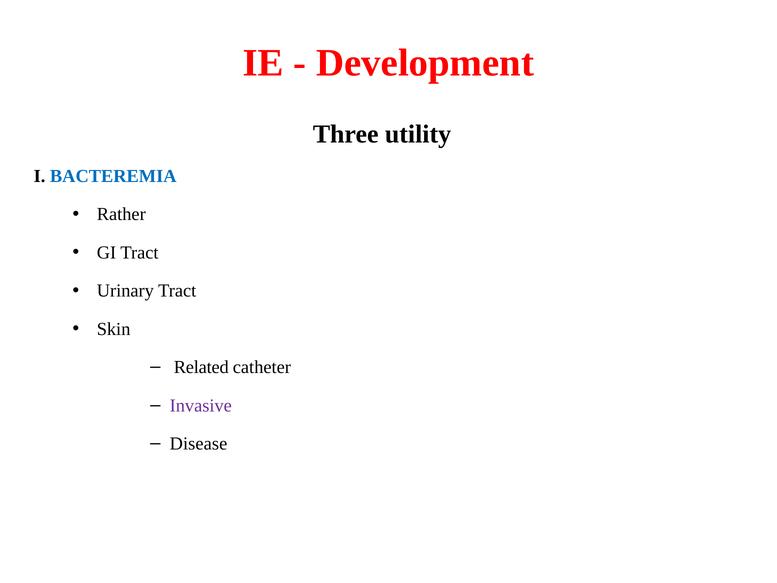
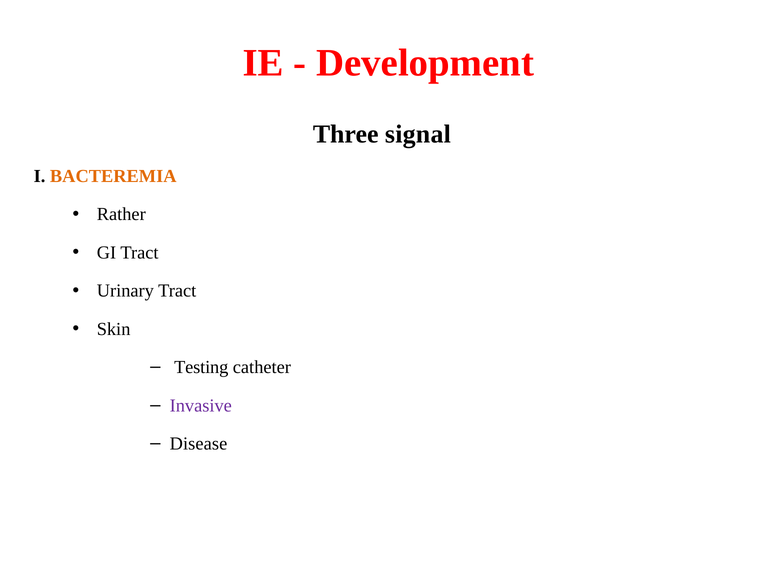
utility: utility -> signal (418, 134)
BACTEREMIA colour: blue -> orange (113, 176)
Related: Related -> Testing (201, 367)
